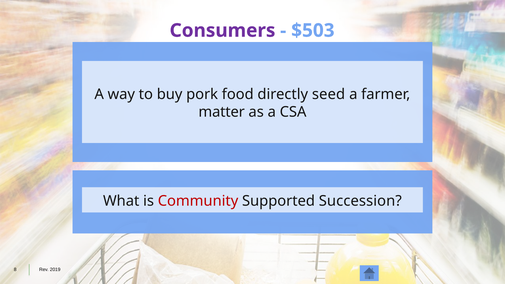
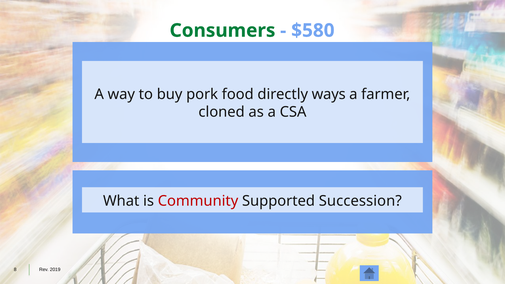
Consumers colour: purple -> green (222, 31)
$503: $503 -> $580 (313, 31)
seed: seed -> ways (329, 94)
matter: matter -> cloned (222, 112)
